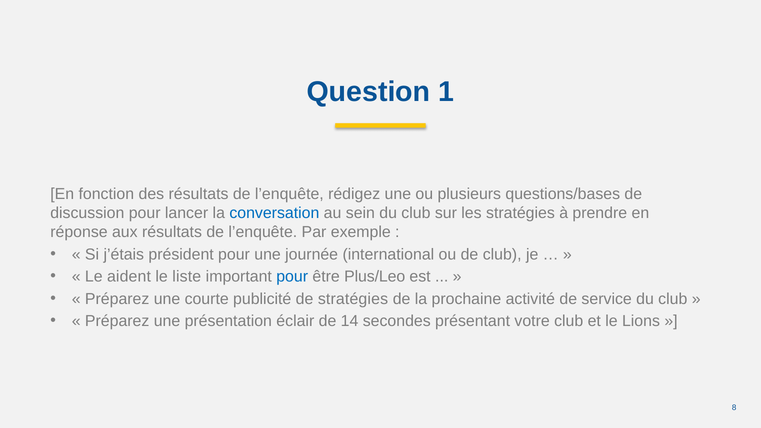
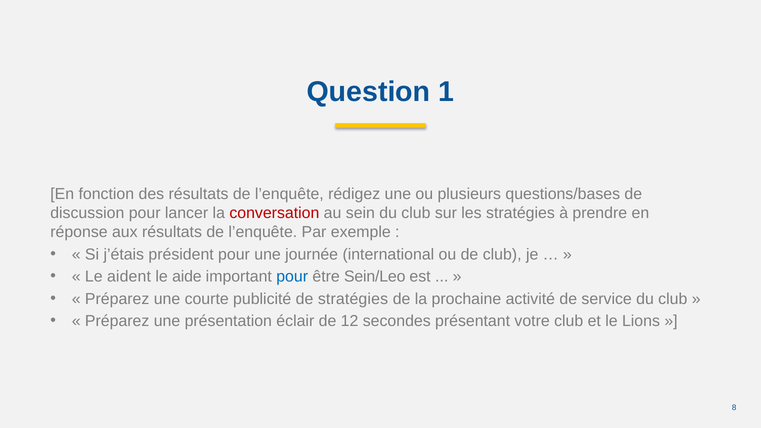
conversation colour: blue -> red (274, 213)
liste: liste -> aide (187, 277)
Plus/Leo: Plus/Leo -> Sein/Leo (375, 277)
14: 14 -> 12 (350, 321)
